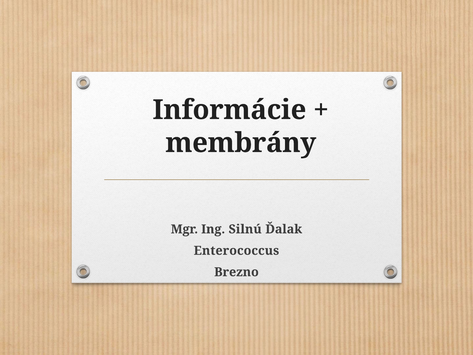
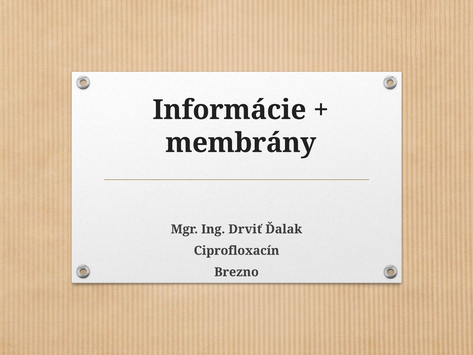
Silnú: Silnú -> Drviť (245, 229)
Enterococcus: Enterococcus -> Ciprofloxacín (237, 250)
